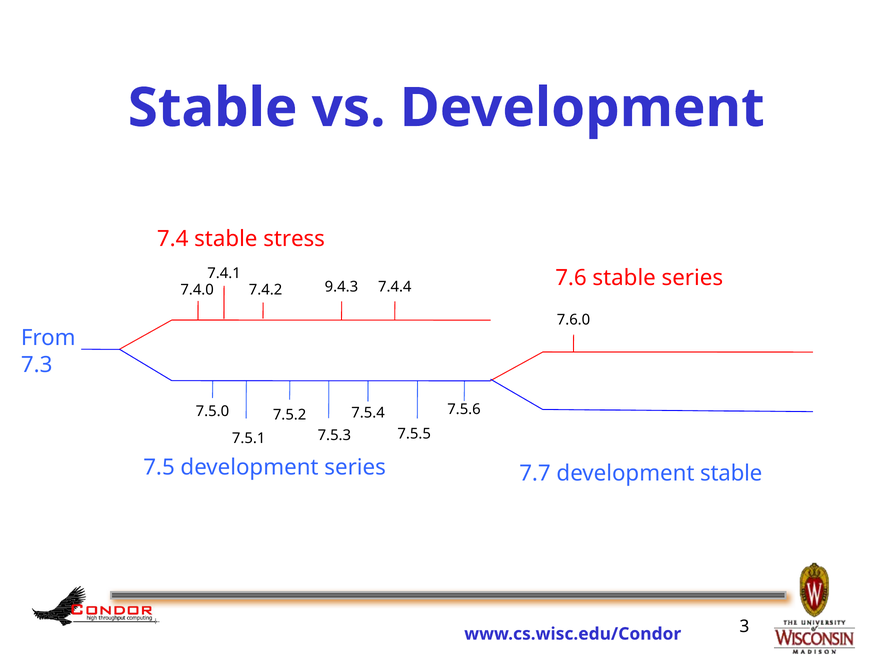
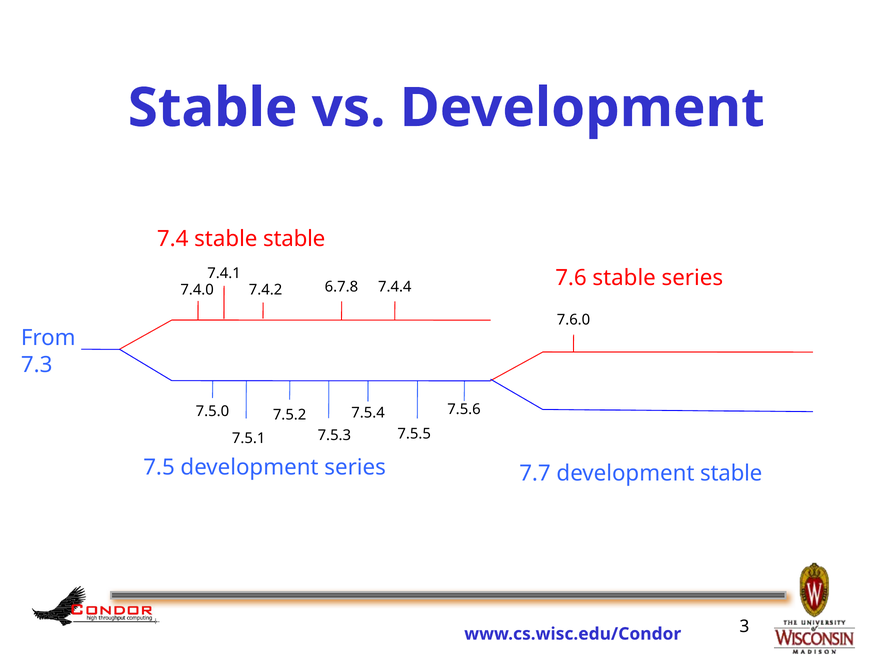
stable stress: stress -> stable (294, 239)
9.4.3: 9.4.3 -> 6.7.8 (341, 287)
